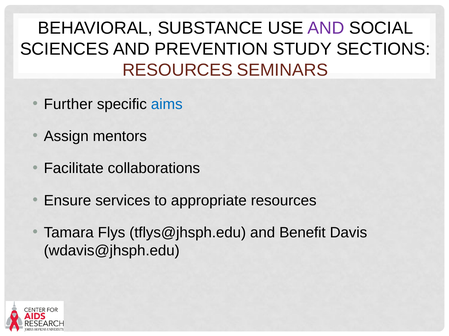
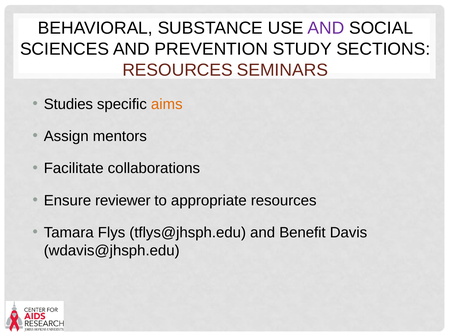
Further: Further -> Studies (68, 104)
aims colour: blue -> orange (167, 104)
services: services -> reviewer (123, 201)
